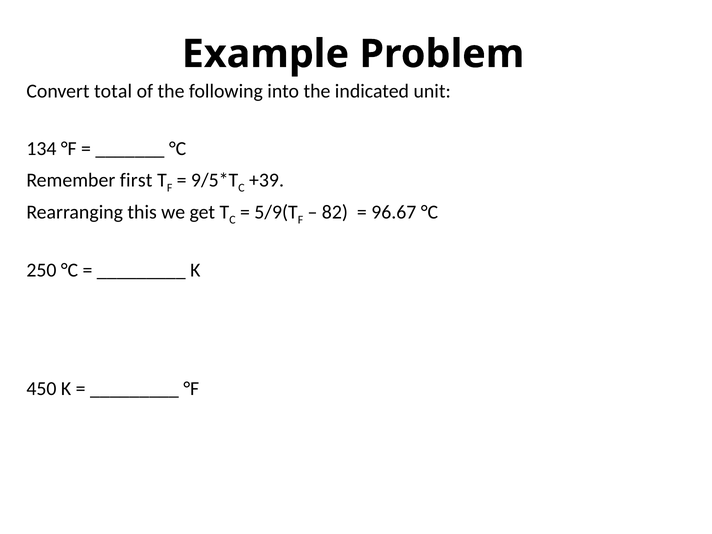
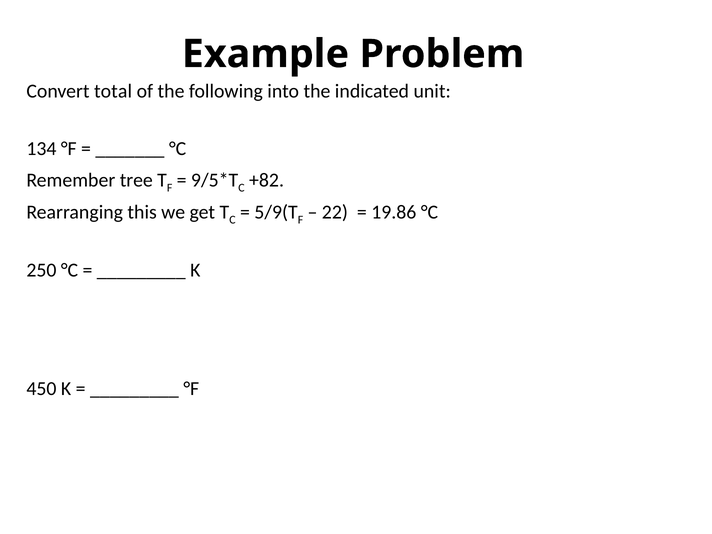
Remember first: first -> tree (136, 180)
+39: +39 -> +82 (267, 180)
82: 82 -> 22 (335, 212)
96.67: 96.67 -> 19.86 (394, 212)
